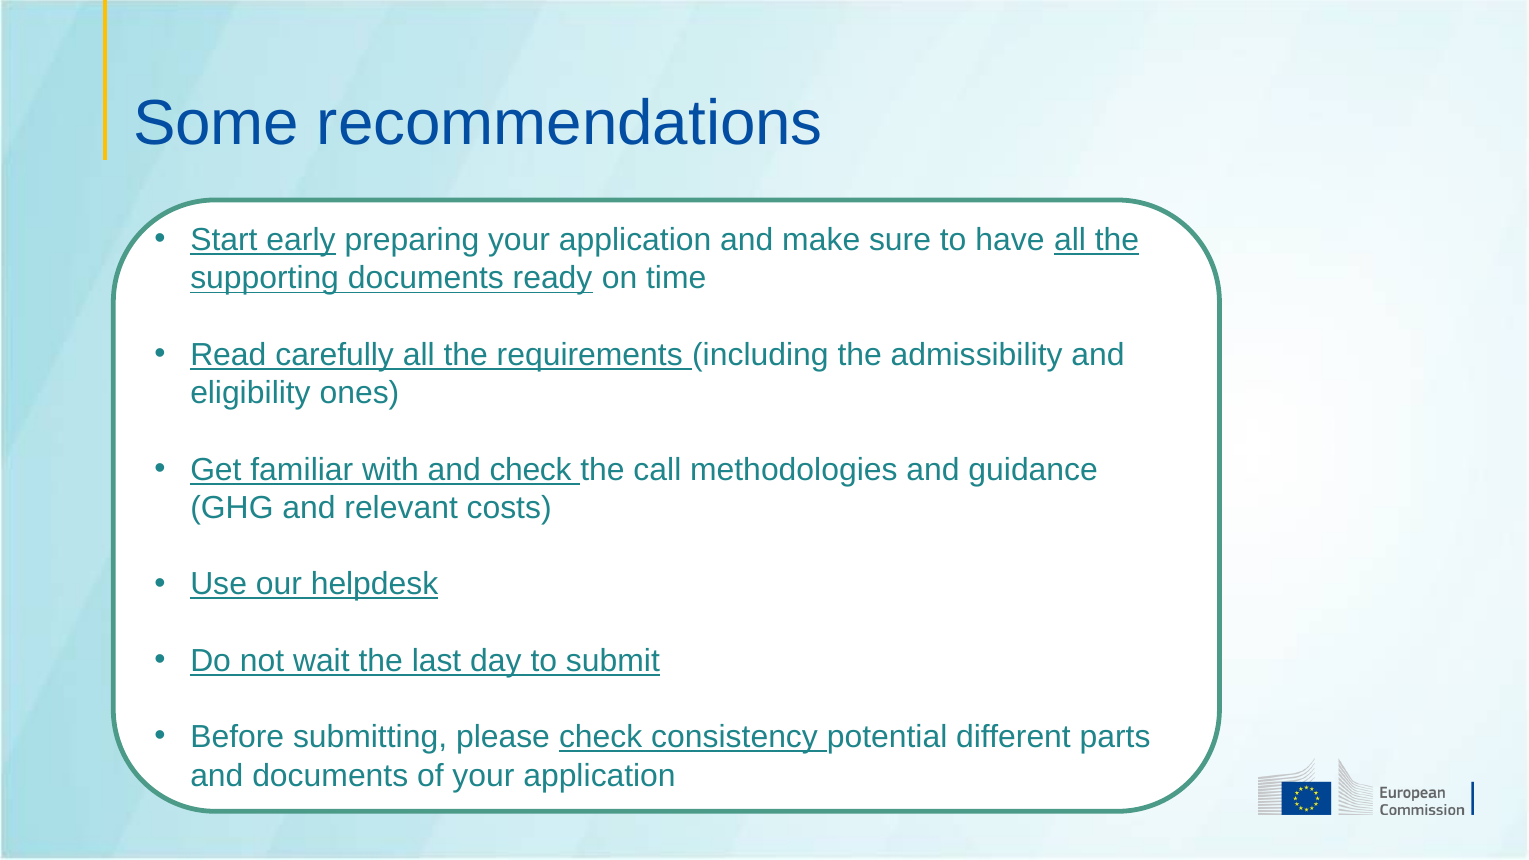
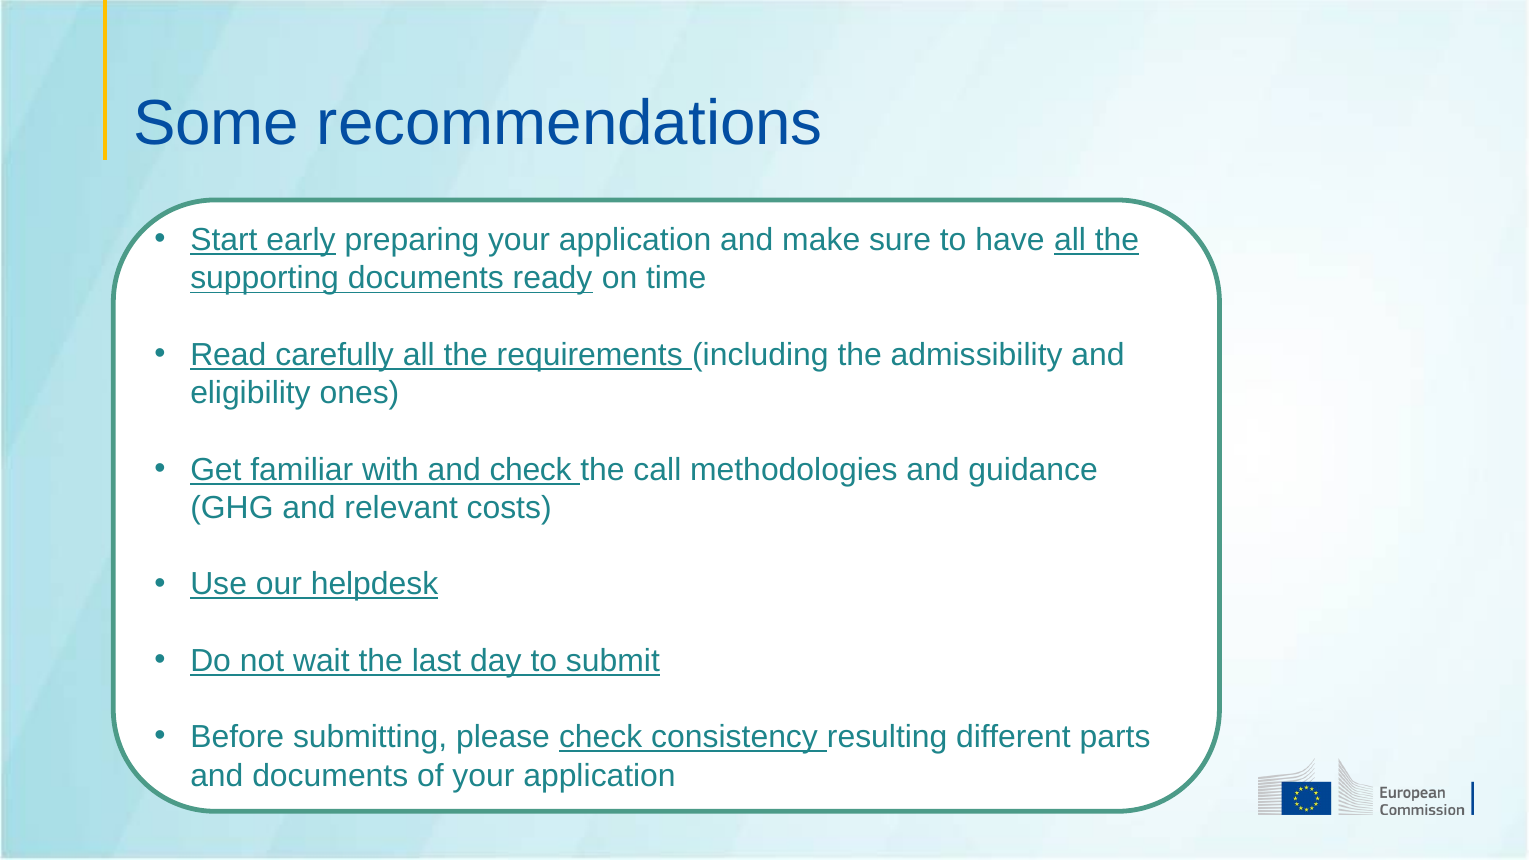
potential: potential -> resulting (887, 737)
